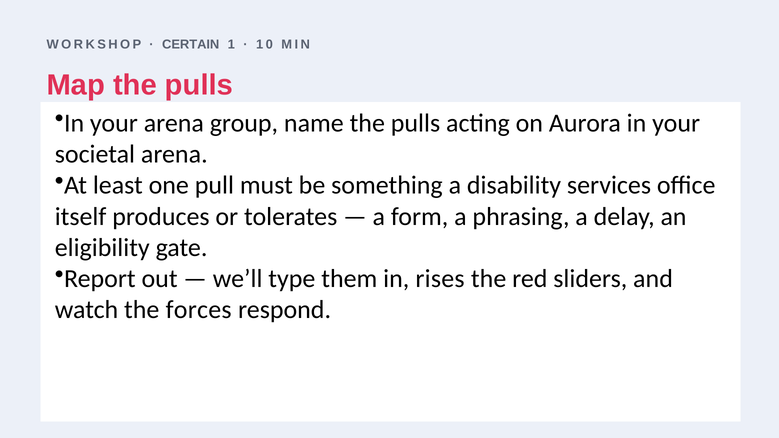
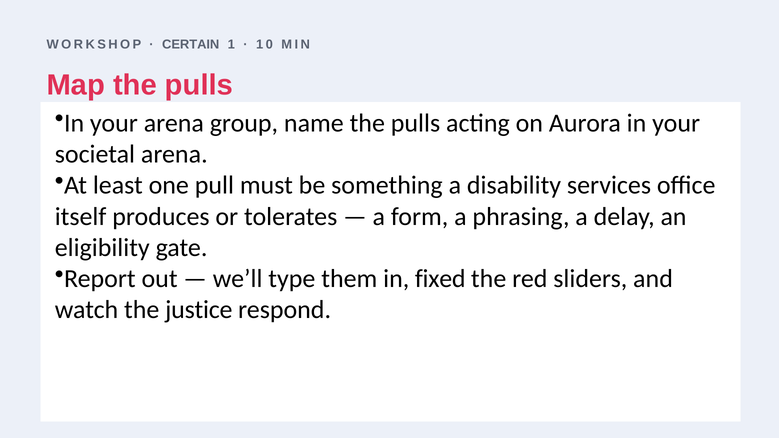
rises: rises -> fixed (440, 279)
forces: forces -> justice (199, 310)
